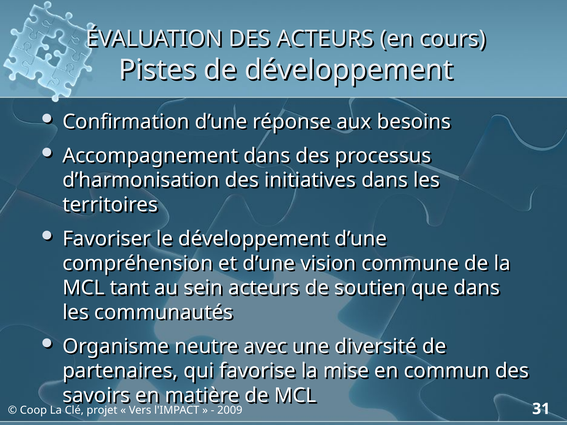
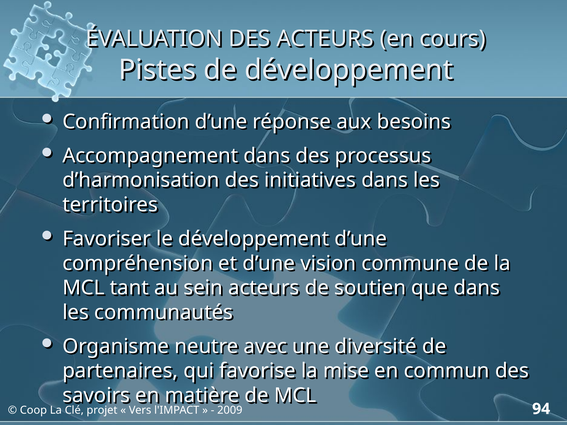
31: 31 -> 94 (541, 409)
